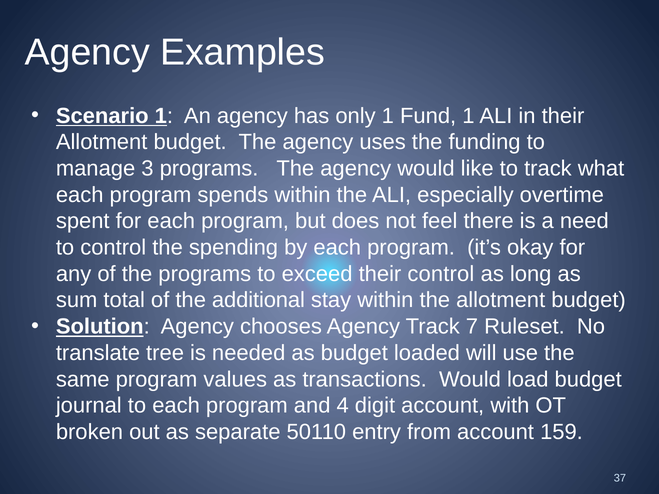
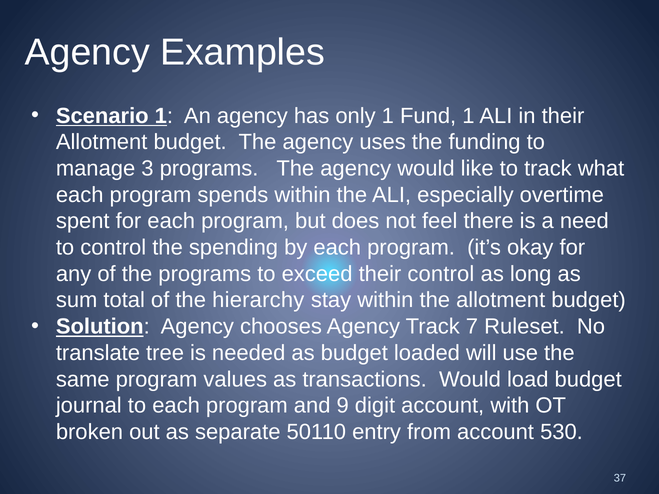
additional: additional -> hierarchy (258, 300)
4: 4 -> 9 (343, 406)
159: 159 -> 530 (561, 432)
